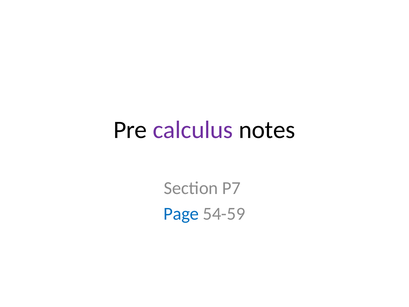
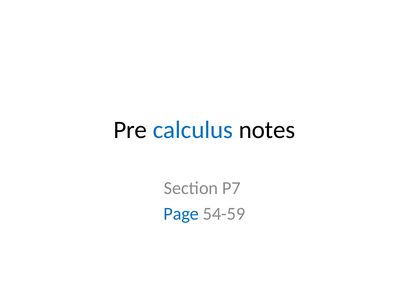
calculus colour: purple -> blue (193, 130)
